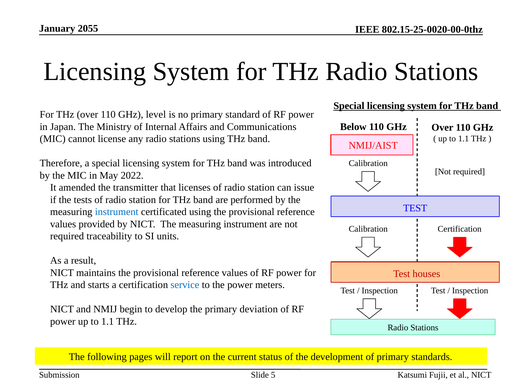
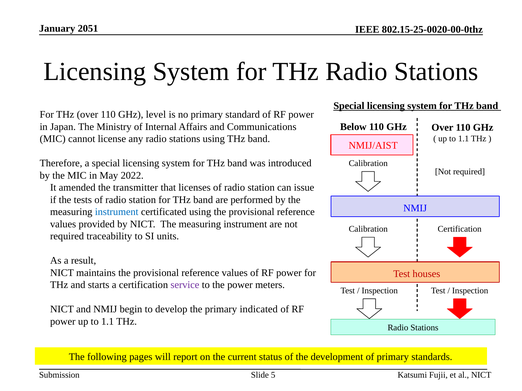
2055: 2055 -> 2051 (88, 28)
TEST: TEST -> NMIJ (415, 208)
service colour: blue -> purple (185, 285)
deviation: deviation -> indicated (259, 310)
